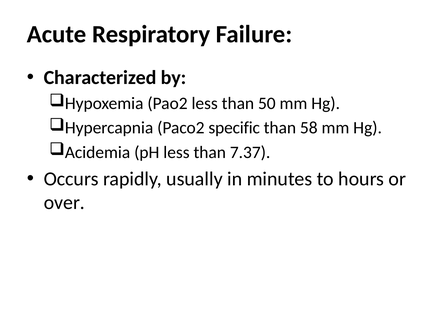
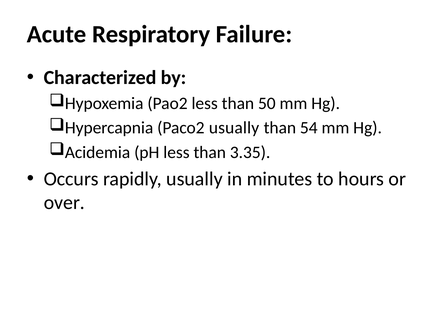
Paco2 specific: specific -> usually (234, 128)
58: 58 -> 54 (309, 128)
7.37: 7.37 -> 3.35 (250, 152)
